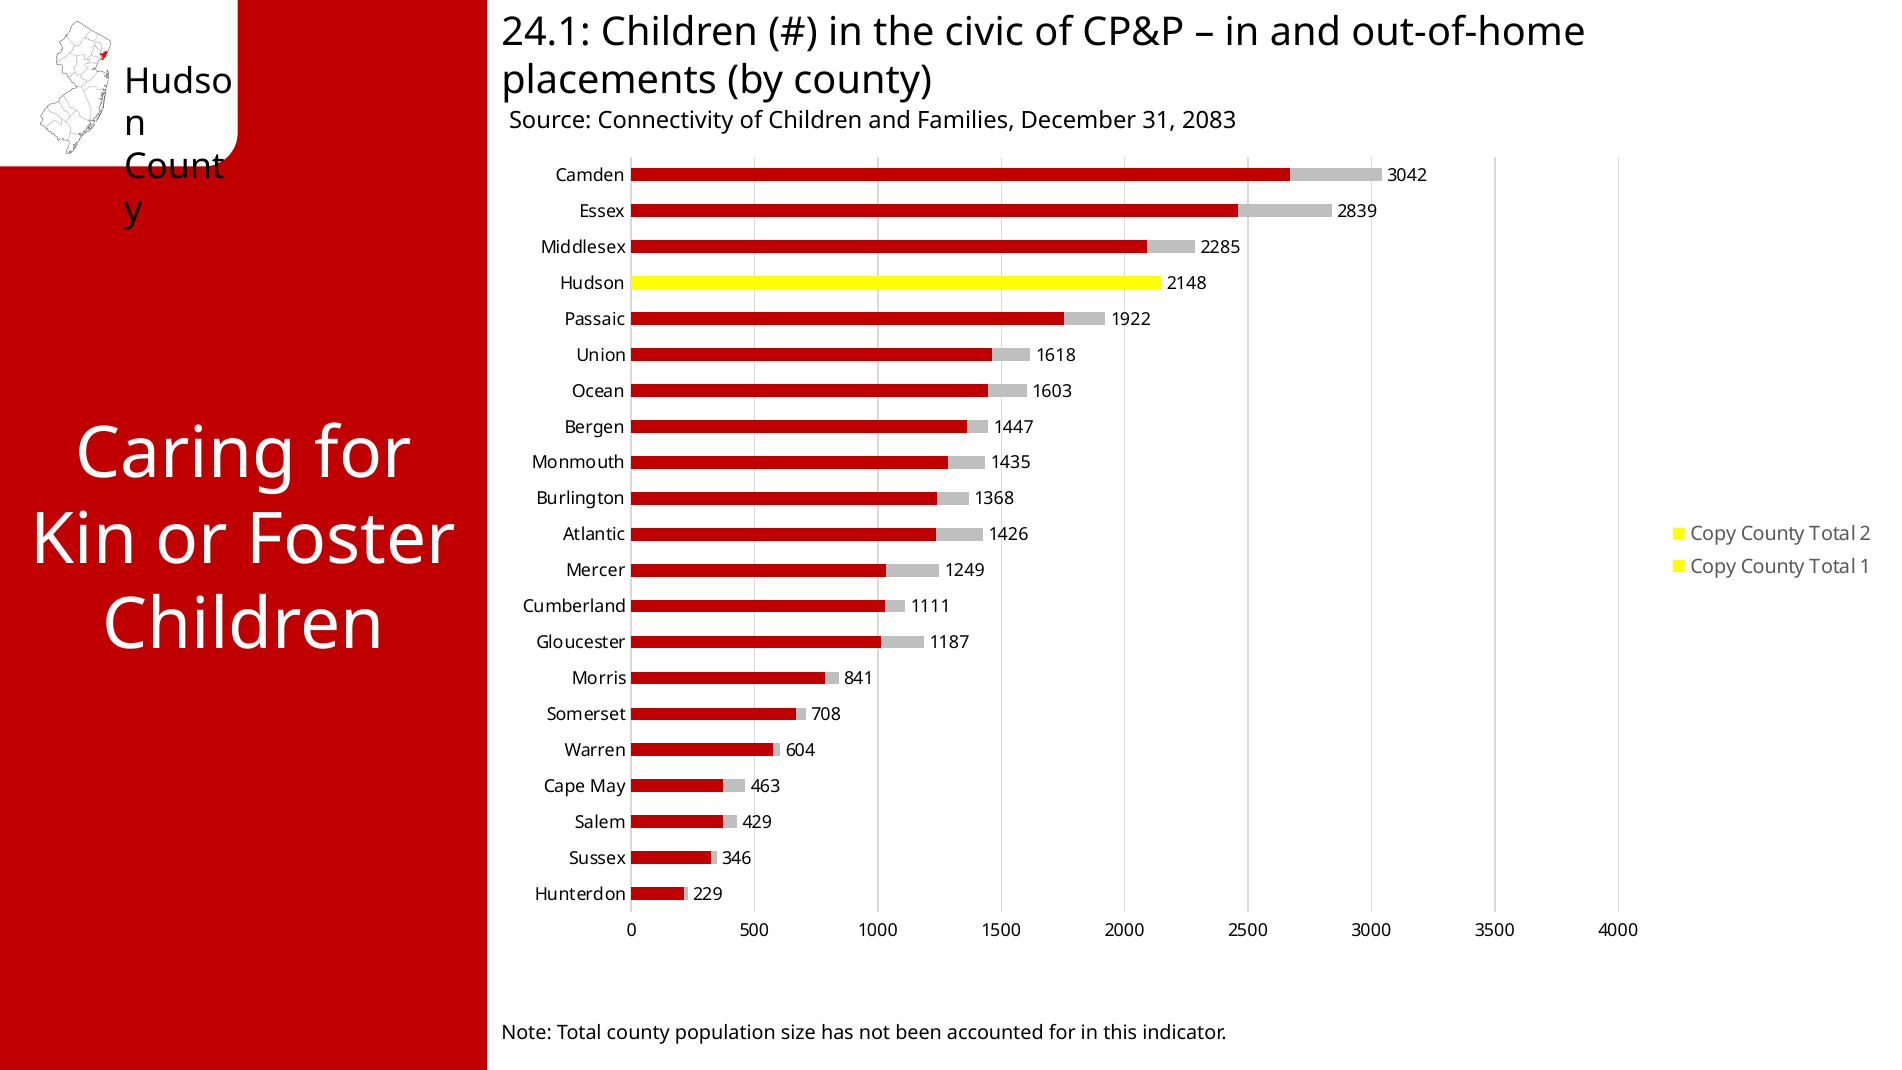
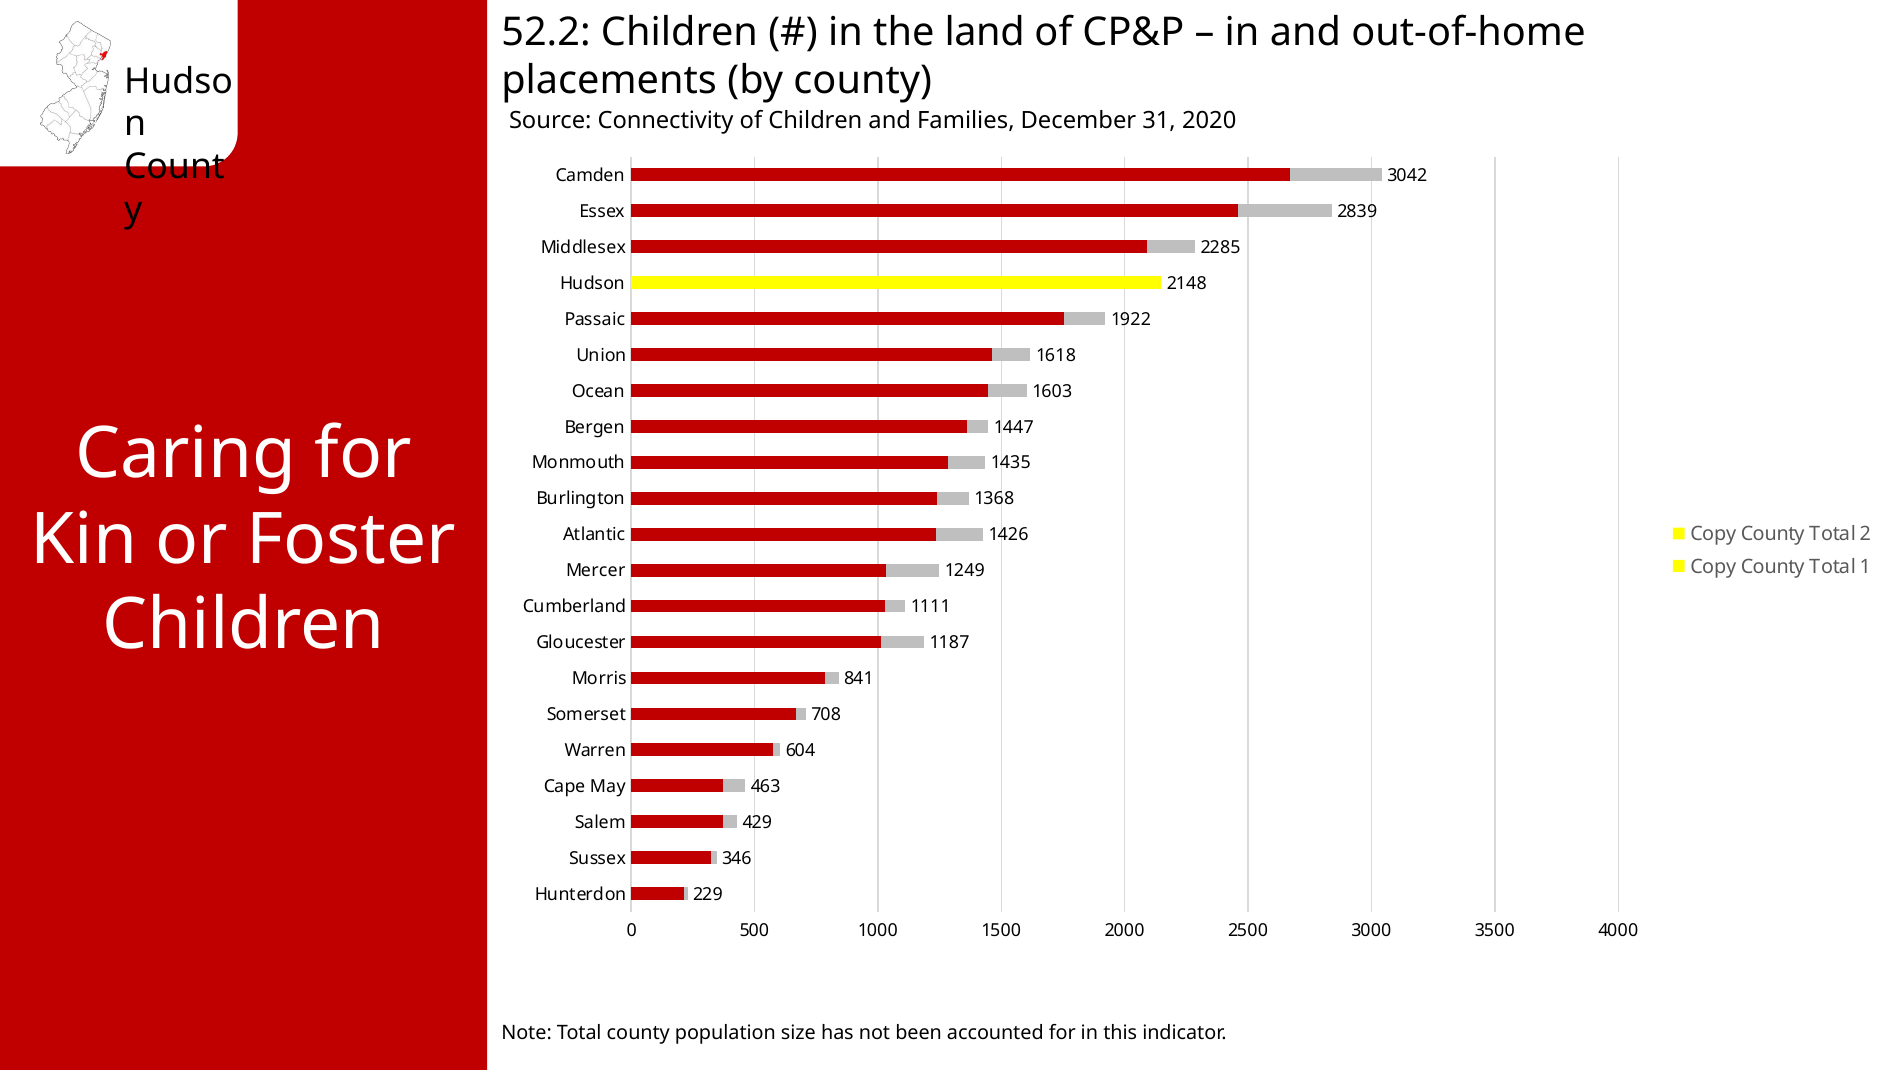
24.1: 24.1 -> 52.2 (546, 33)
civic: civic -> land (985, 33)
2083: 2083 -> 2020 (1209, 120)
